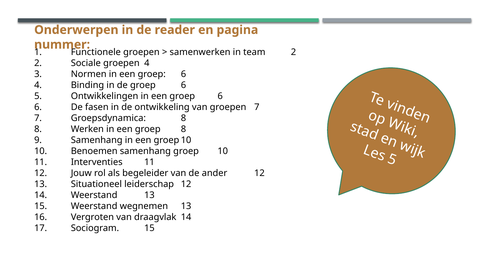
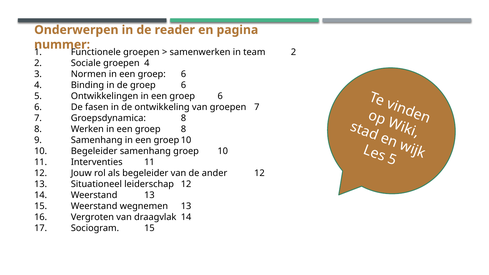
10 Benoemen: Benoemen -> Begeleider (94, 151)
